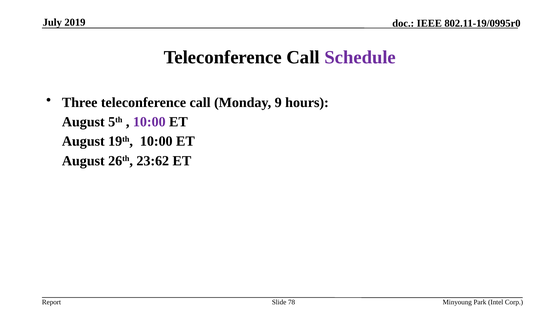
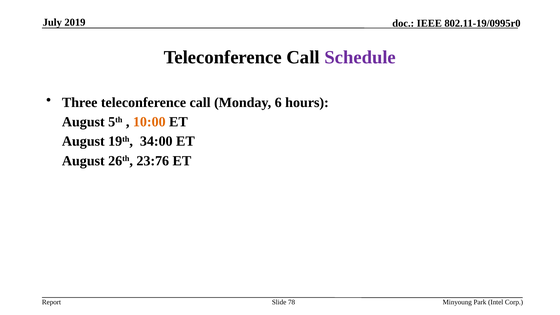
9: 9 -> 6 (278, 102)
10:00 colour: purple -> orange (149, 122)
19th 10:00: 10:00 -> 34:00 (156, 141)
23:62: 23:62 -> 23:76 (153, 161)
